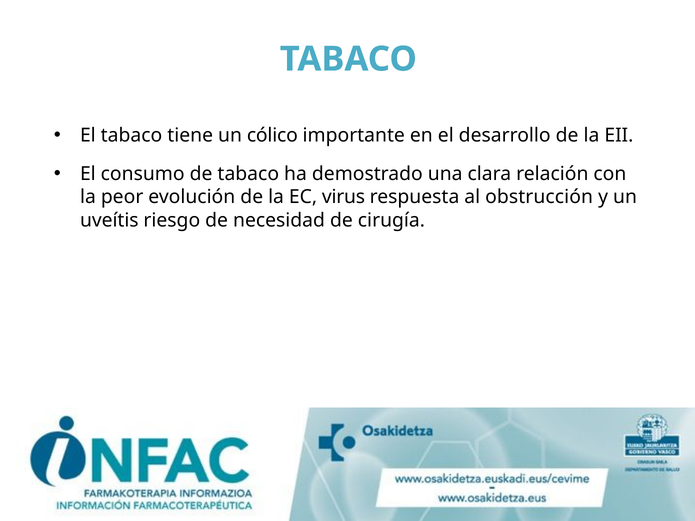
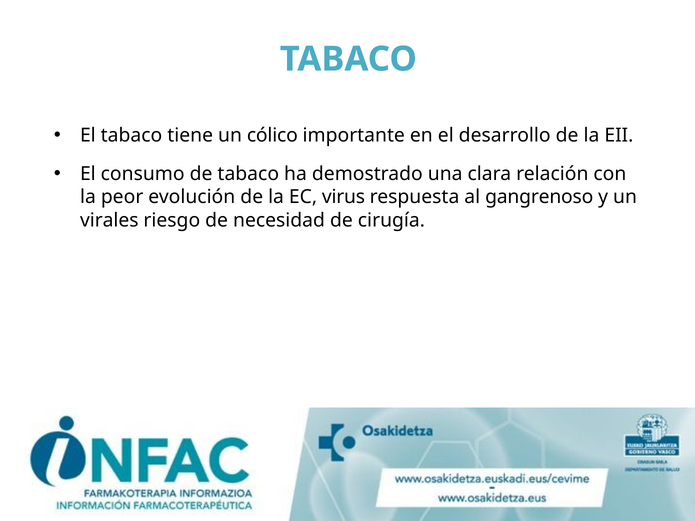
obstrucción: obstrucción -> gangrenoso (539, 197)
uveítis: uveítis -> virales (109, 220)
